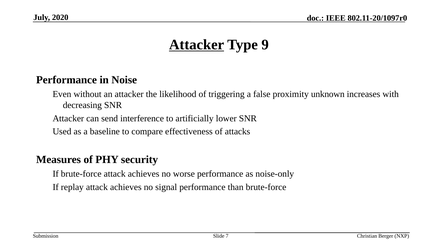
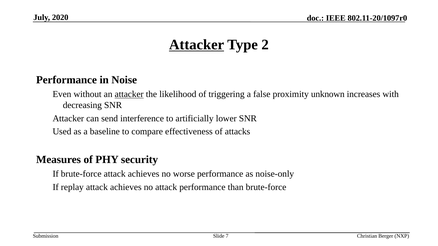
9: 9 -> 2 (265, 45)
attacker underline: none -> present (129, 94)
no signal: signal -> attack (166, 187)
